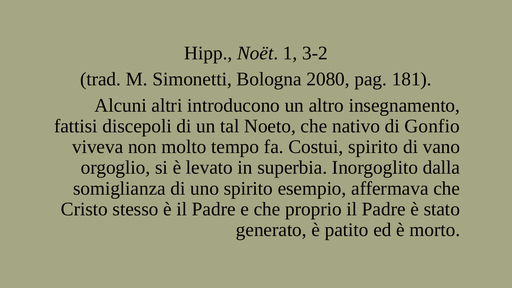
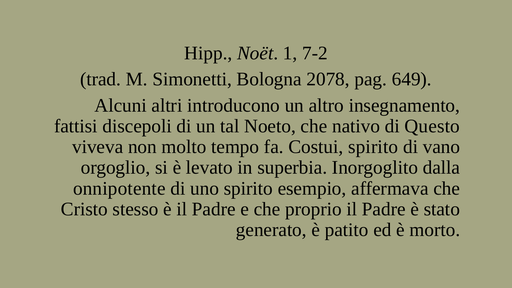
3-2: 3-2 -> 7-2 (315, 53)
2080: 2080 -> 2078 (328, 79)
181: 181 -> 649 (412, 79)
Gonfio: Gonfio -> Questo (432, 126)
somiglianza: somiglianza -> onnipotente (119, 188)
